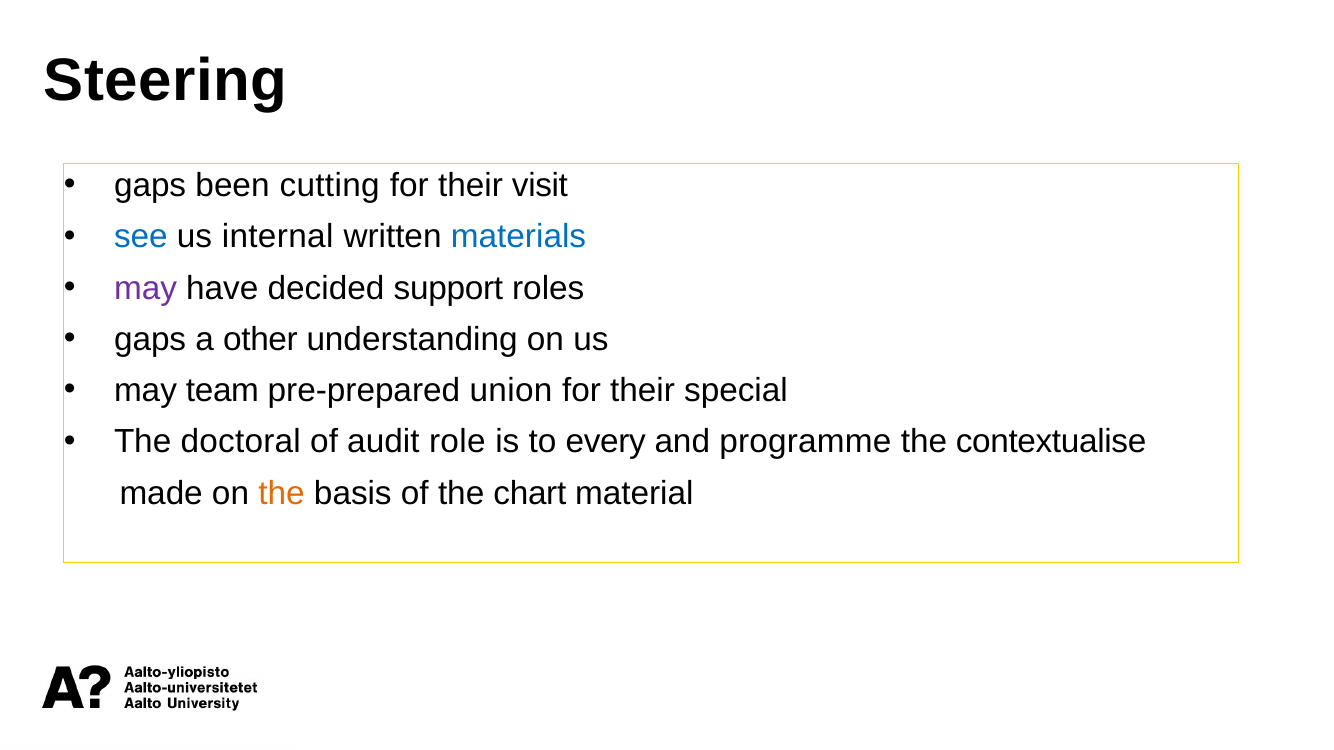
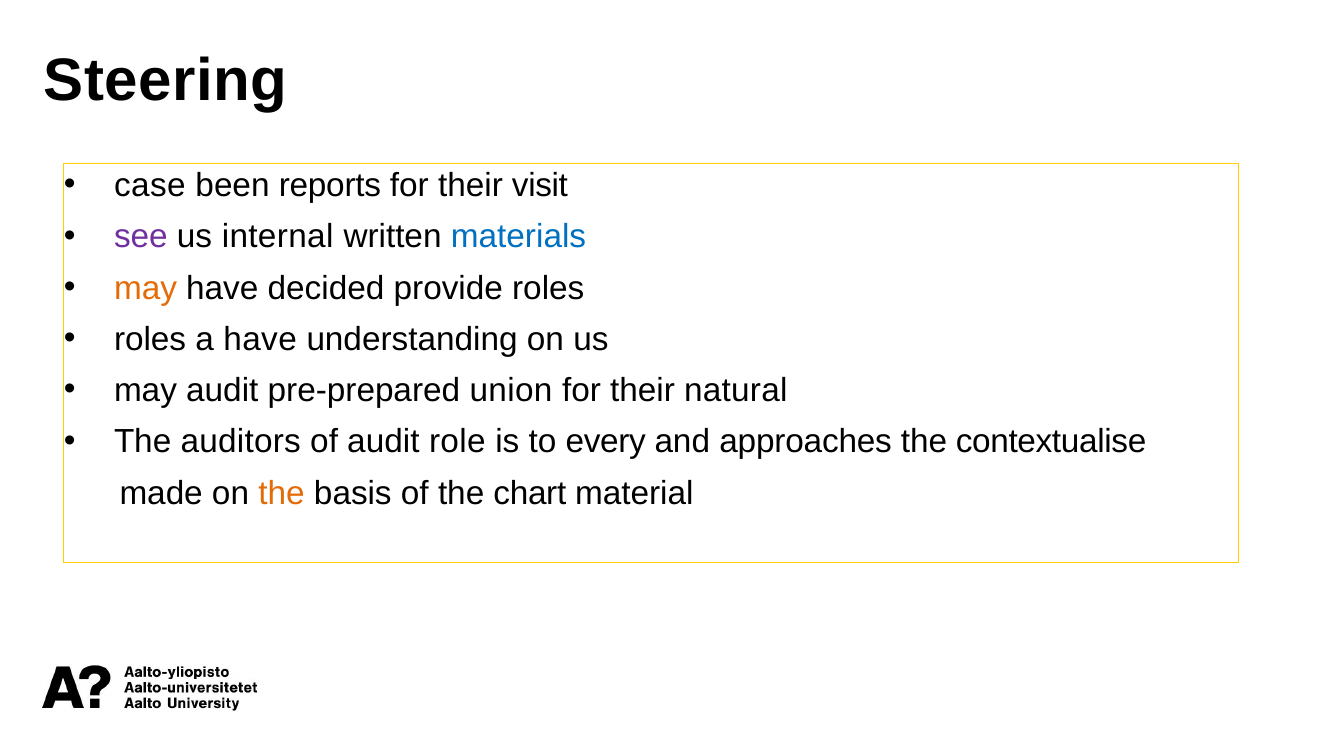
gaps: gaps -> case (150, 186)
cutting: cutting -> reports (330, 186)
see colour: blue -> purple (141, 237)
may colour: purple -> orange (145, 288)
support: support -> provide (448, 288)
gaps: gaps -> roles (150, 340)
a other: other -> have (260, 340)
may team: team -> audit (222, 391)
special: special -> natural (736, 391)
doctoral: doctoral -> auditors (241, 442)
programme: programme -> approaches (806, 442)
